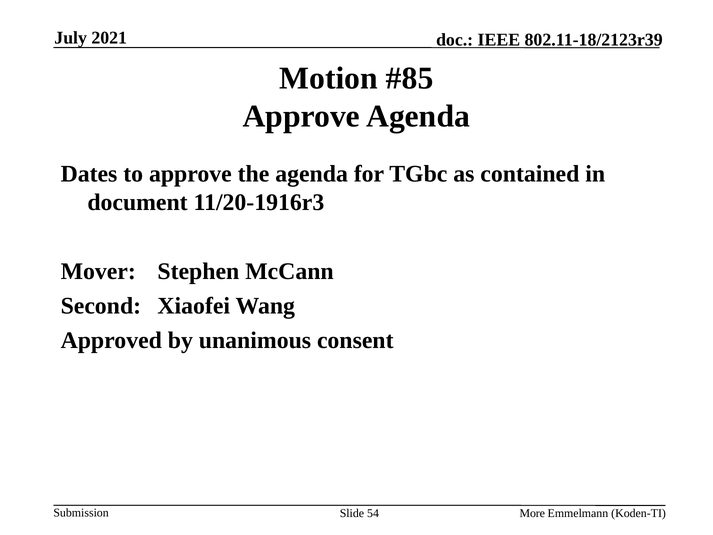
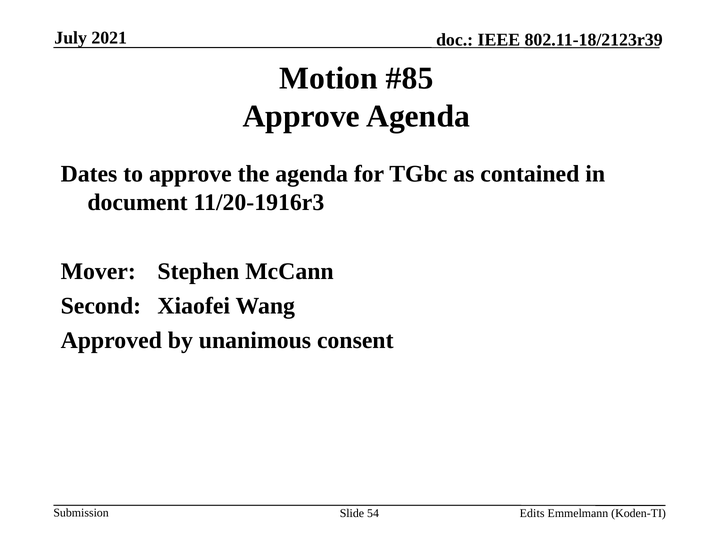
More: More -> Edits (532, 513)
